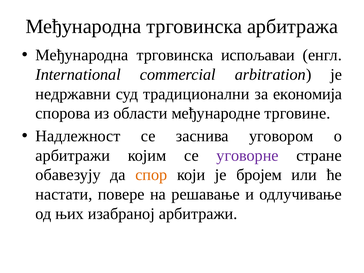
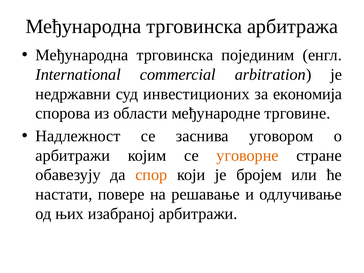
испољаваи: испољаваи -> појединим (258, 55)
традиционални: традиционални -> инвестиционих (196, 94)
уговорне colour: purple -> orange (248, 155)
